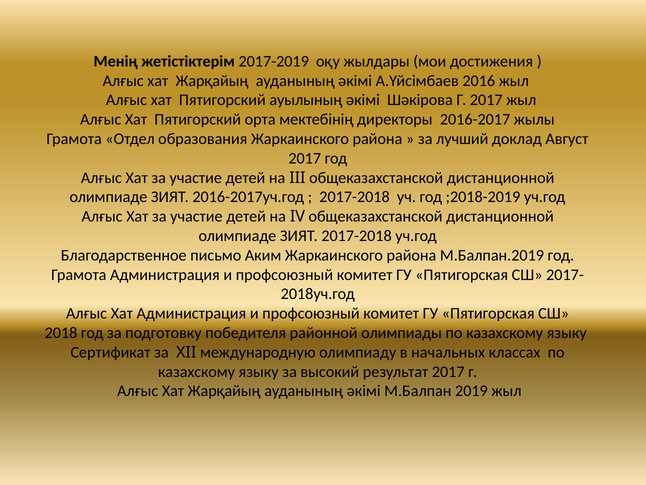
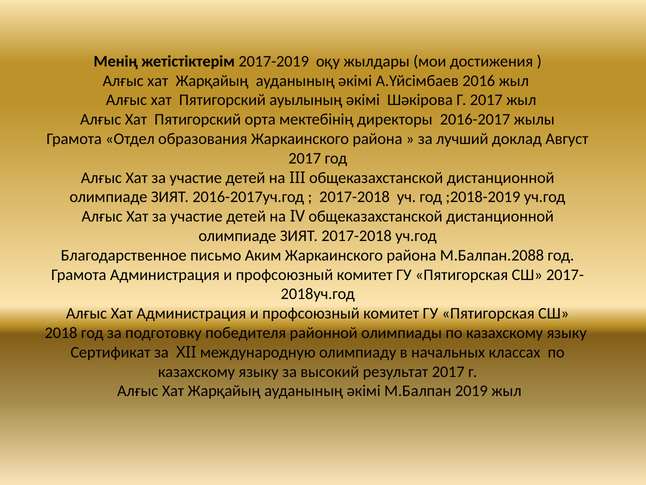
М.Балпан.2019: М.Балпан.2019 -> М.Балпан.2088 (492, 255)
